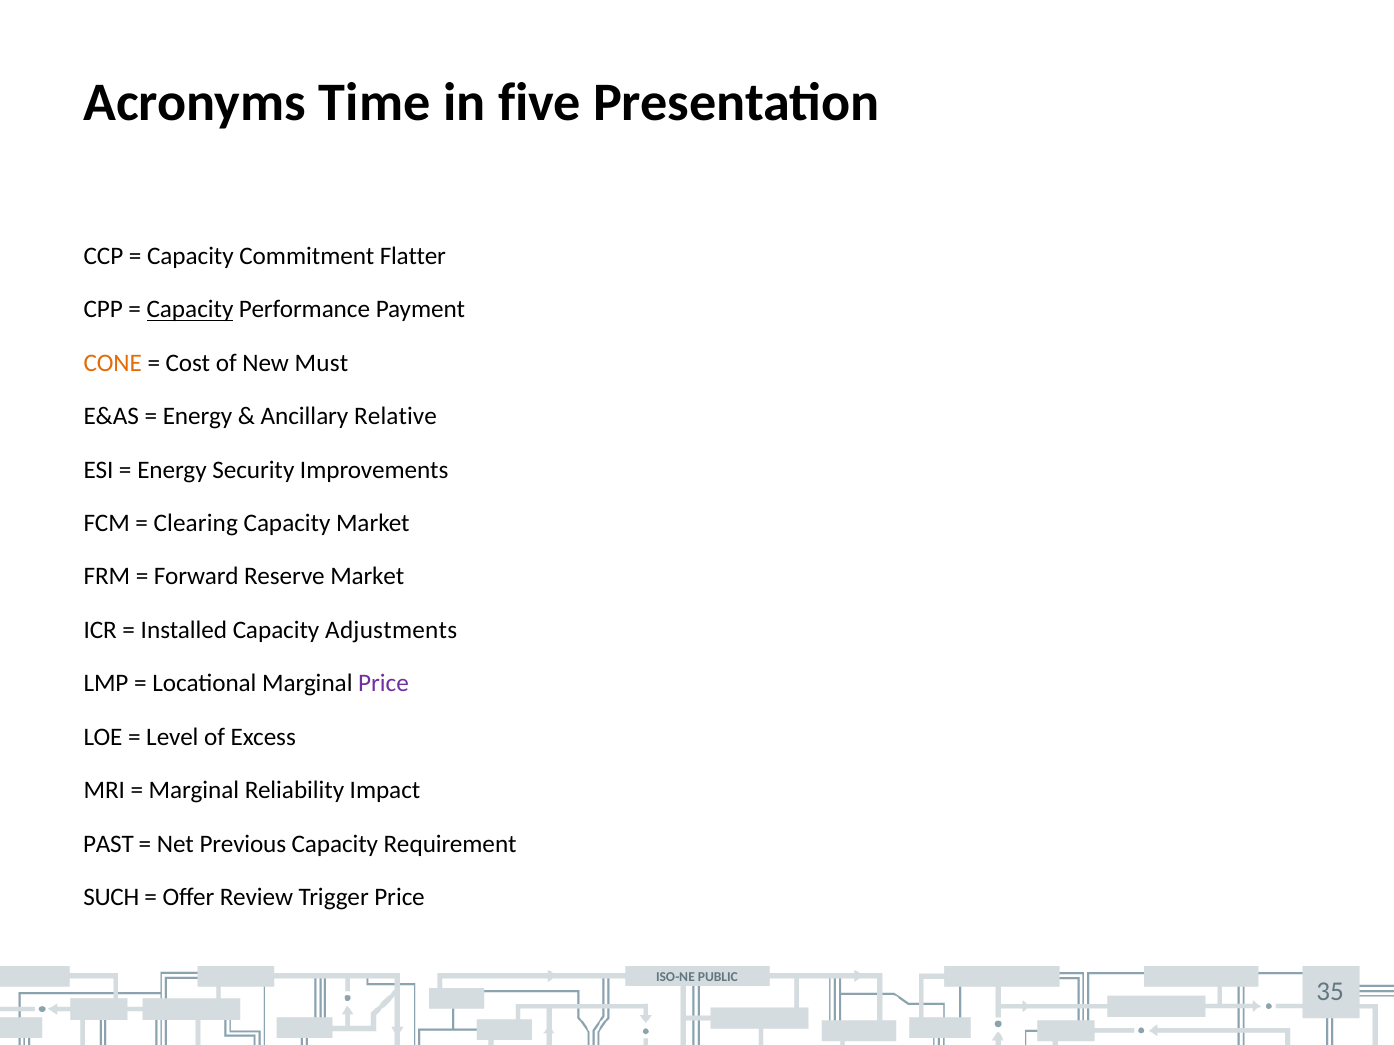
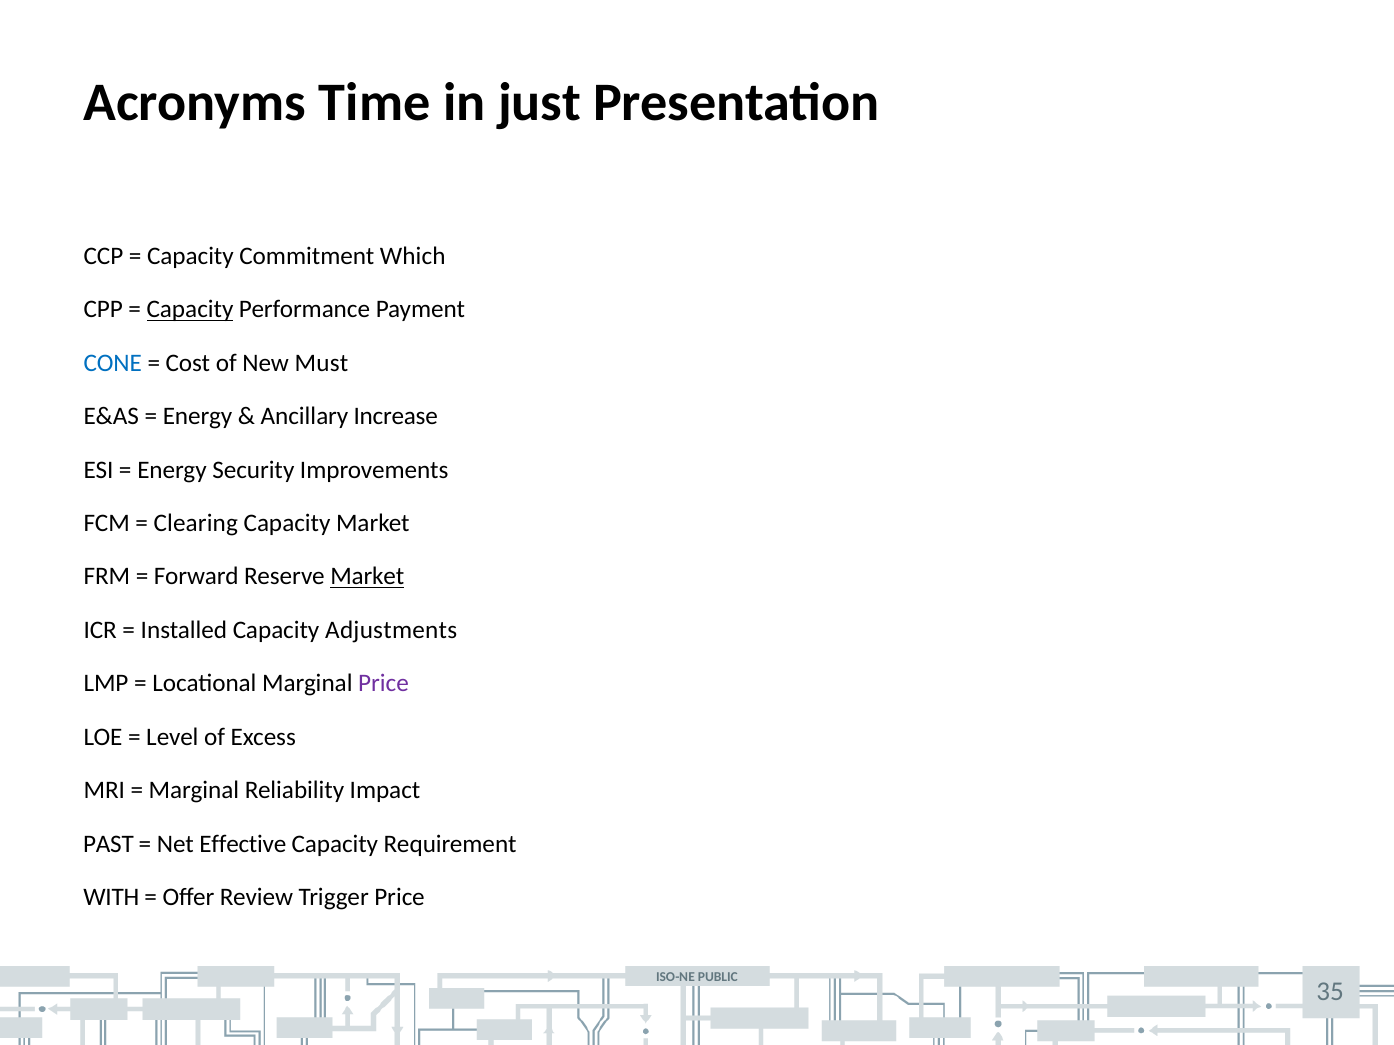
five: five -> just (540, 103)
Flatter: Flatter -> Which (413, 256)
CONE colour: orange -> blue (113, 363)
Relative: Relative -> Increase (396, 417)
Market underline: none -> present (367, 577)
Previous: Previous -> Effective (243, 844)
SUCH: SUCH -> WITH (111, 898)
